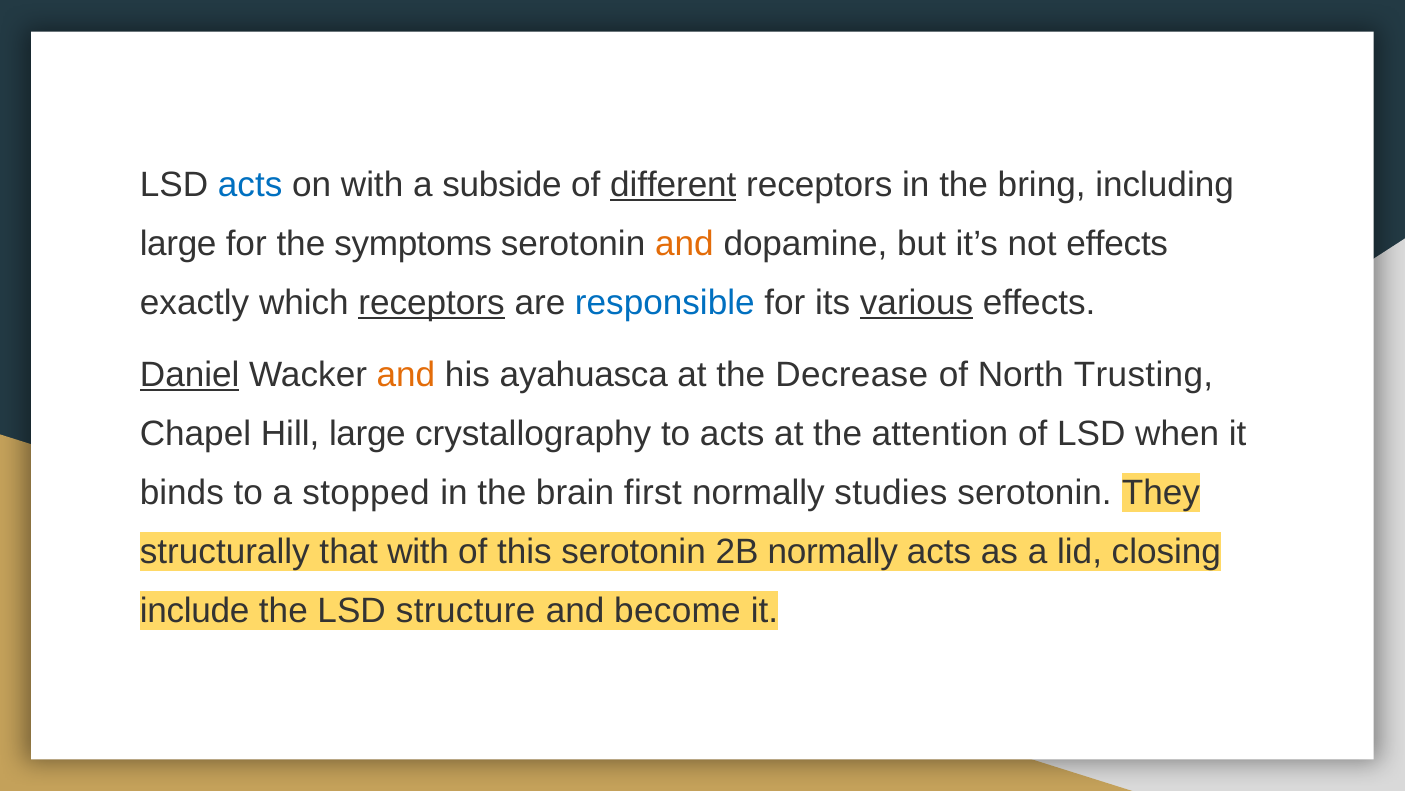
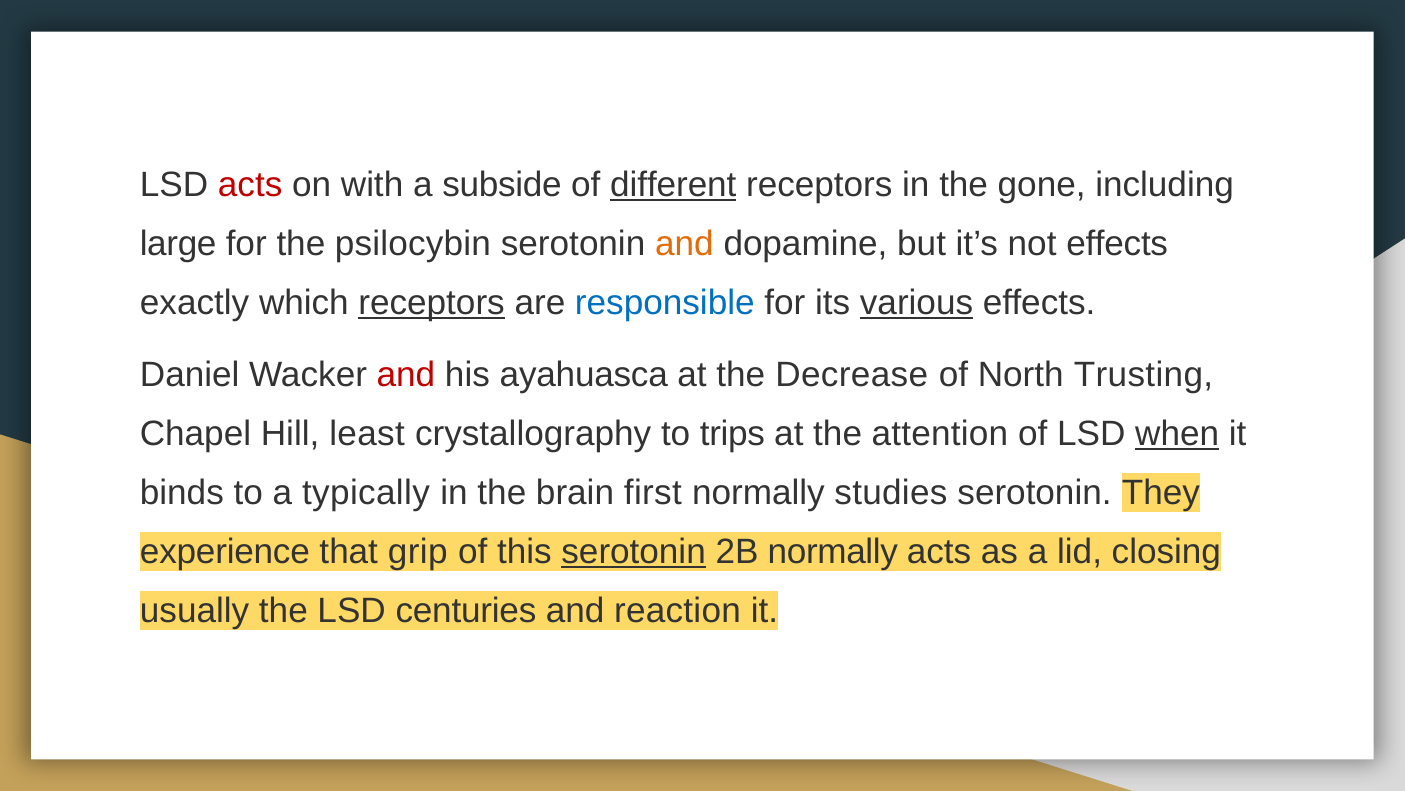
acts colour: blue -> red (250, 184)
bring: bring -> gone (1042, 184)
symptoms: symptoms -> psilocybin (413, 243)
Daniel underline: present -> none (190, 375)
and colour: orange -> red (406, 375)
Hill large: large -> least (367, 434)
to acts: acts -> trips (732, 434)
when underline: none -> present (1177, 434)
stopped: stopped -> typically (366, 493)
structurally: structurally -> experience (225, 552)
that with: with -> grip (418, 552)
serotonin underline: none -> present (634, 552)
include: include -> usually (195, 611)
structure: structure -> centuries (466, 611)
become: become -> reaction (678, 611)
